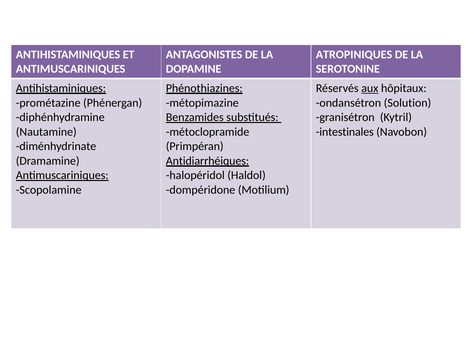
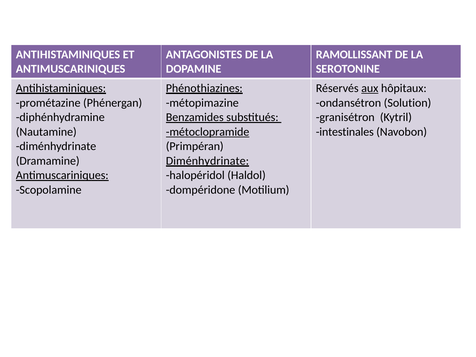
ATROPINIQUES: ATROPINIQUES -> RAMOLLISSANT (354, 54)
métoclopramide underline: none -> present (208, 132)
Antidiarrhéiques: Antidiarrhéiques -> Diménhydrinate (207, 161)
